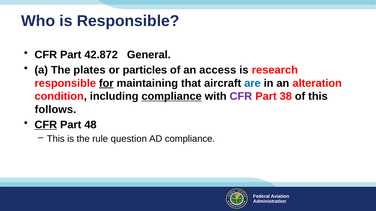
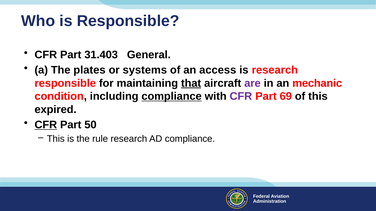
42.872: 42.872 -> 31.403 (101, 55)
particles: particles -> systems (145, 70)
for underline: present -> none (106, 83)
that underline: none -> present (191, 83)
are colour: blue -> purple (252, 83)
alteration: alteration -> mechanic (317, 83)
38: 38 -> 69 (286, 97)
follows: follows -> expired (56, 110)
48: 48 -> 50 (90, 125)
rule question: question -> research (129, 139)
